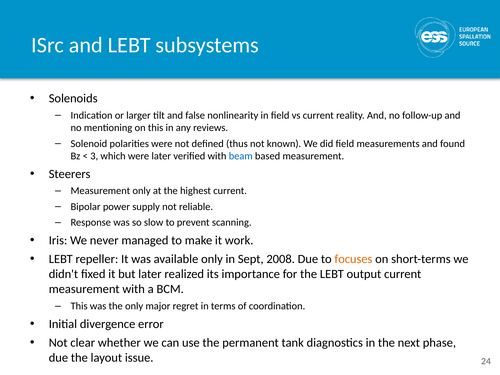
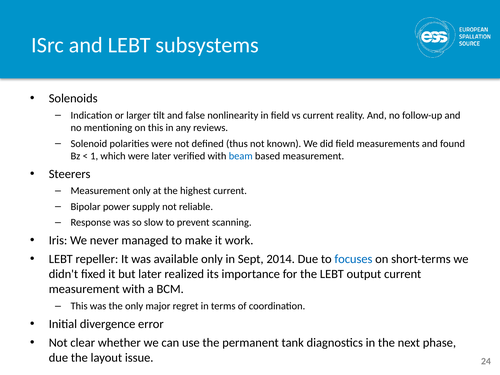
3: 3 -> 1 (94, 156)
2008: 2008 -> 2014 (281, 259)
focuses colour: orange -> blue (353, 259)
